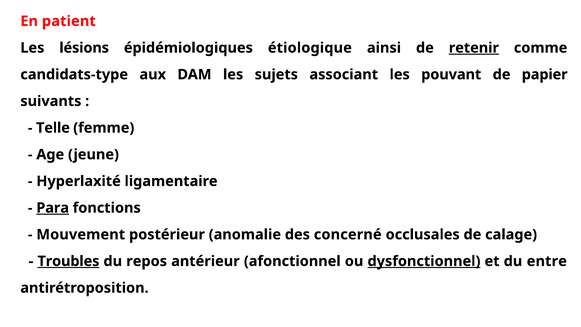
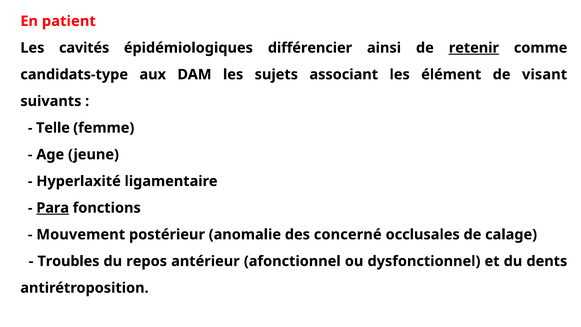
lésions: lésions -> cavités (84, 48)
étiologique: étiologique -> différencier (310, 48)
pouvant: pouvant -> élément (451, 74)
papier: papier -> visant (545, 74)
Troubles underline: present -> none (68, 261)
dysfonctionnel underline: present -> none (424, 261)
entre: entre -> dents (547, 261)
